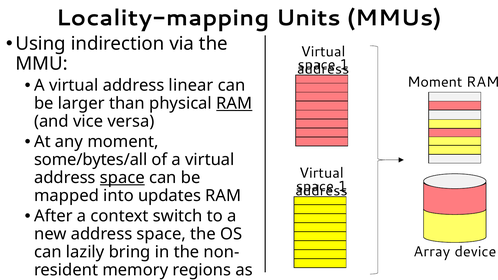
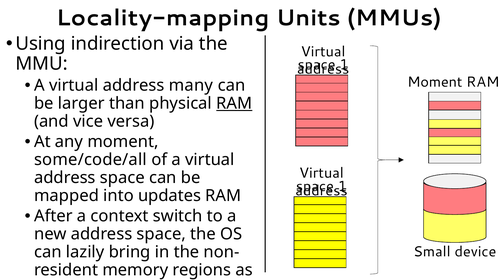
linear: linear -> many (191, 85)
some/bytes/all: some/bytes/all -> some/code/all (91, 160)
space underline: present -> none (122, 178)
Array: Array -> Small (432, 252)
